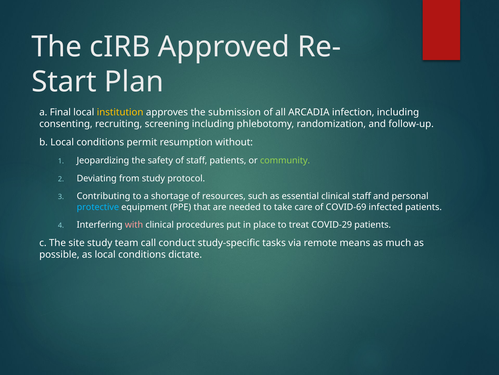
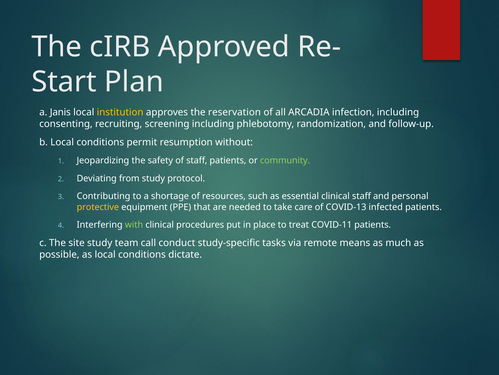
Final: Final -> Janis (60, 112)
submission: submission -> reservation (234, 112)
protective colour: light blue -> yellow (98, 207)
COVID-69: COVID-69 -> COVID-13 (346, 207)
with colour: pink -> light green (134, 224)
COVID-29: COVID-29 -> COVID-11 (332, 224)
